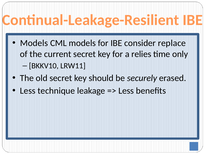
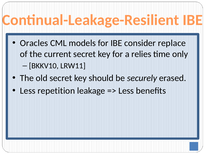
Models: Models -> Oracles (34, 43)
technique: technique -> repetition (56, 91)
